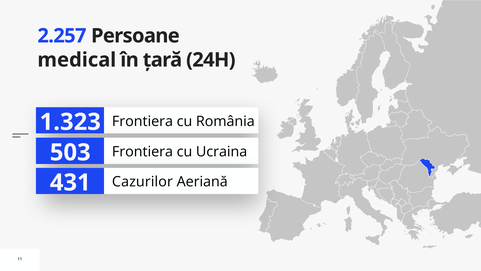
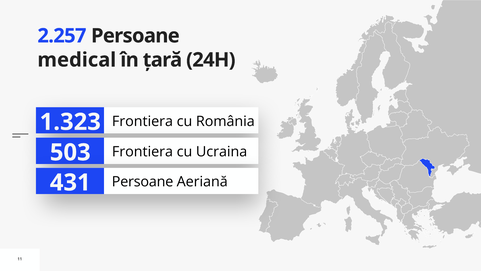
Cazurilor: Cazurilor -> Persoane (143, 182)
